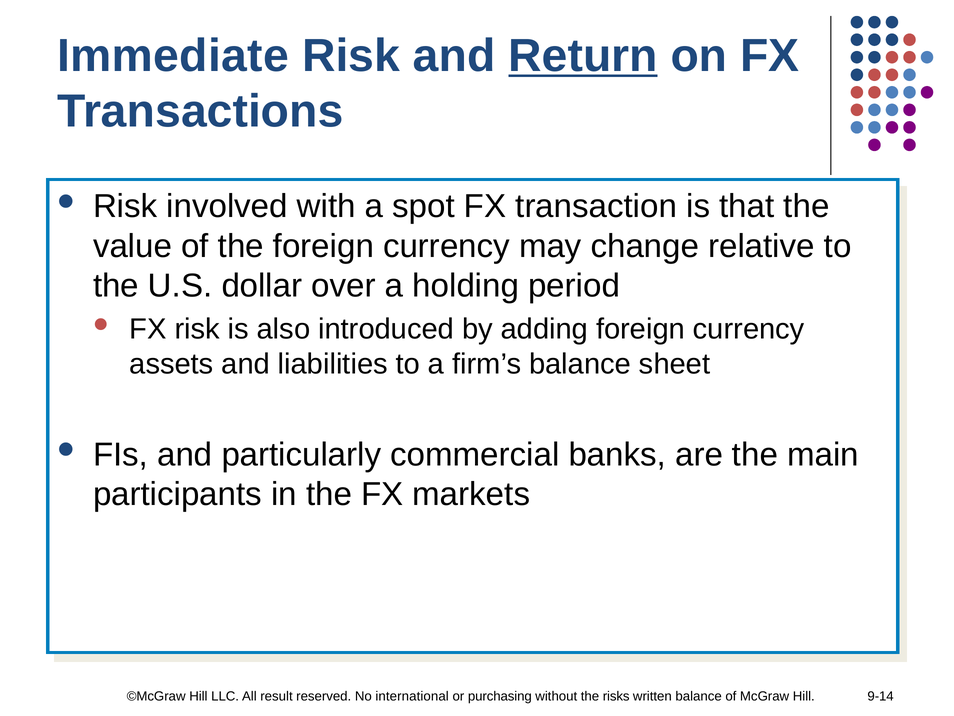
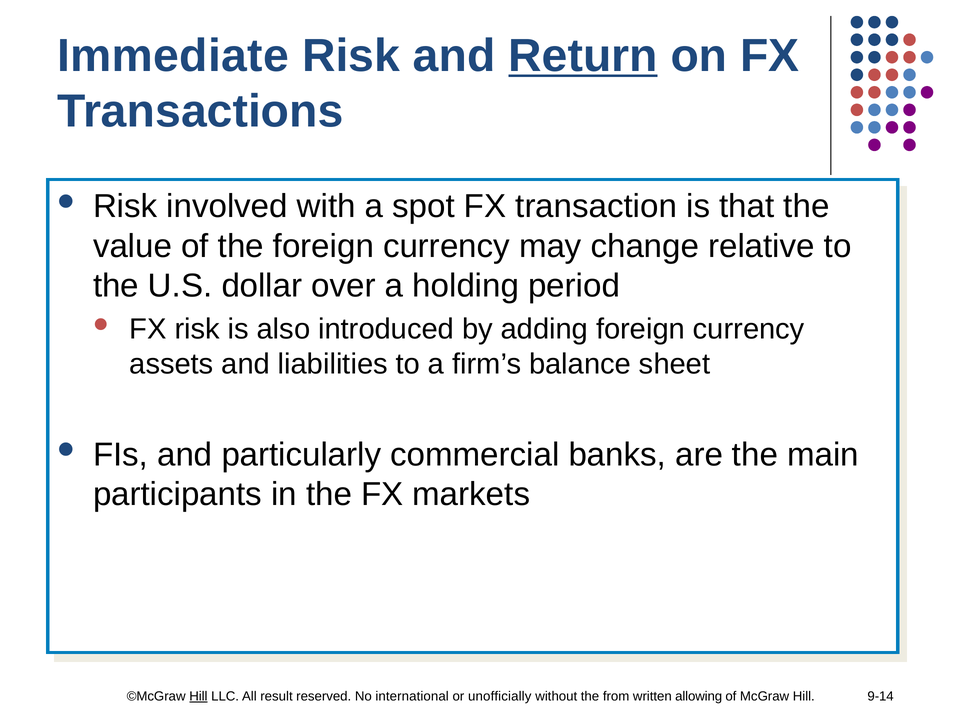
Hill underline: none -> present (198, 696)
purchasing: purchasing -> unofficially (500, 696)
risks: risks -> from (616, 696)
written balance: balance -> allowing (699, 696)
